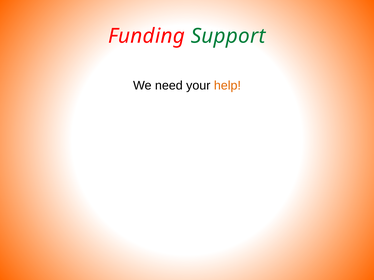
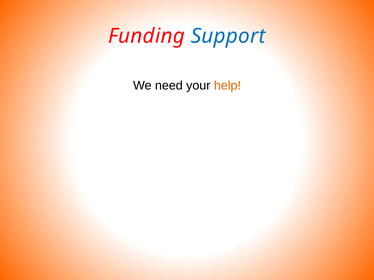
Support colour: green -> blue (228, 36)
